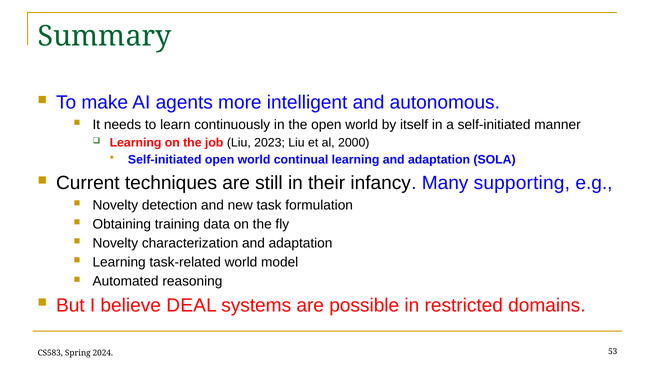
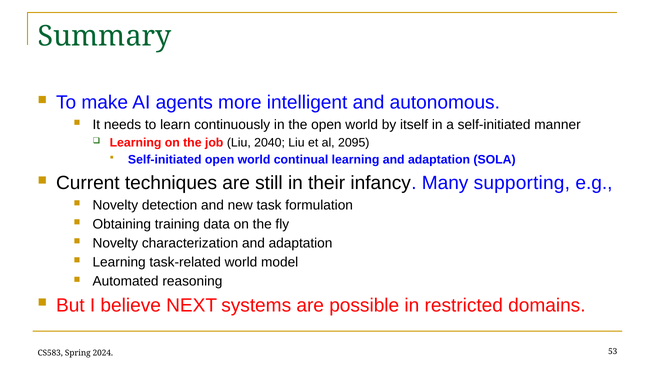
2023: 2023 -> 2040 (270, 143)
2000: 2000 -> 2095 (354, 143)
DEAL: DEAL -> NEXT (192, 306)
